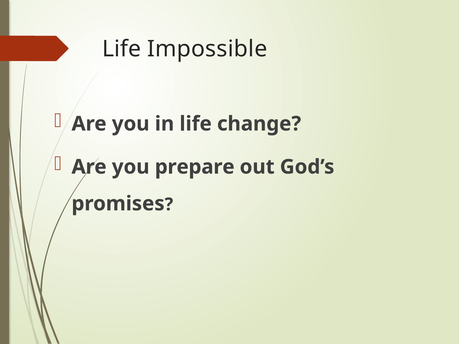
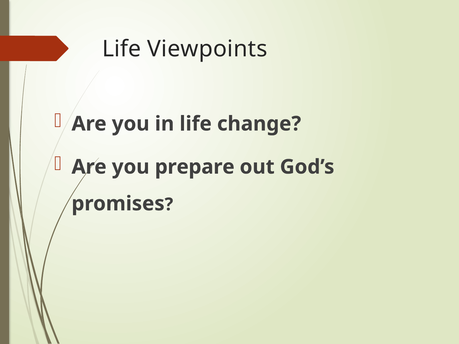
Impossible: Impossible -> Viewpoints (207, 49)
